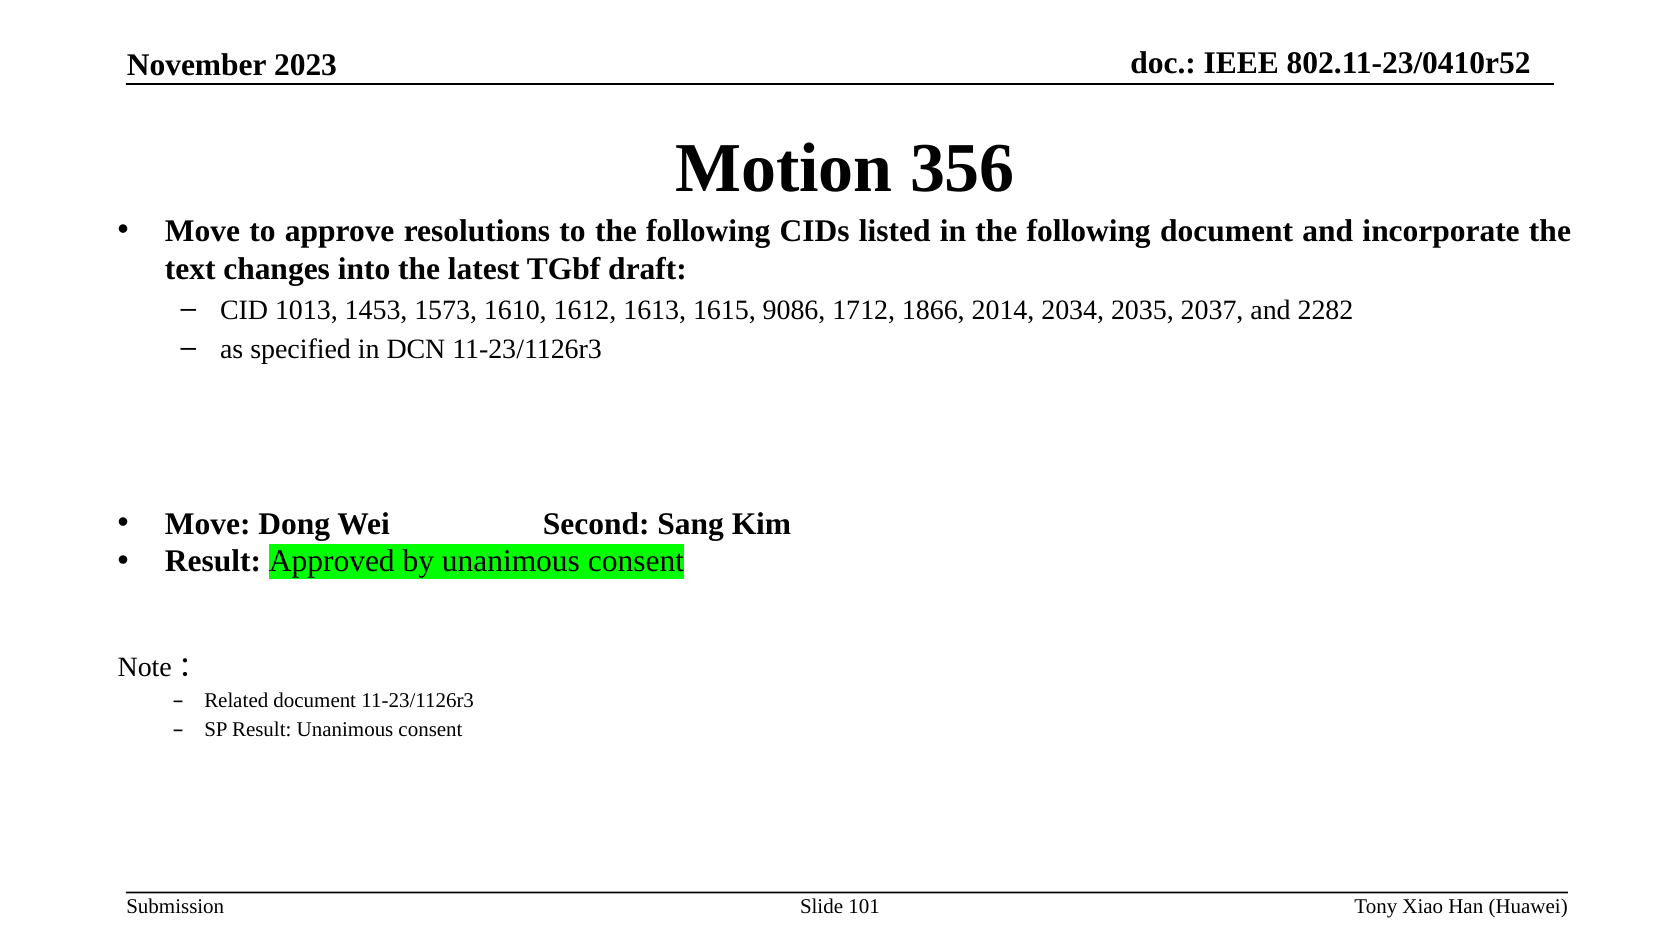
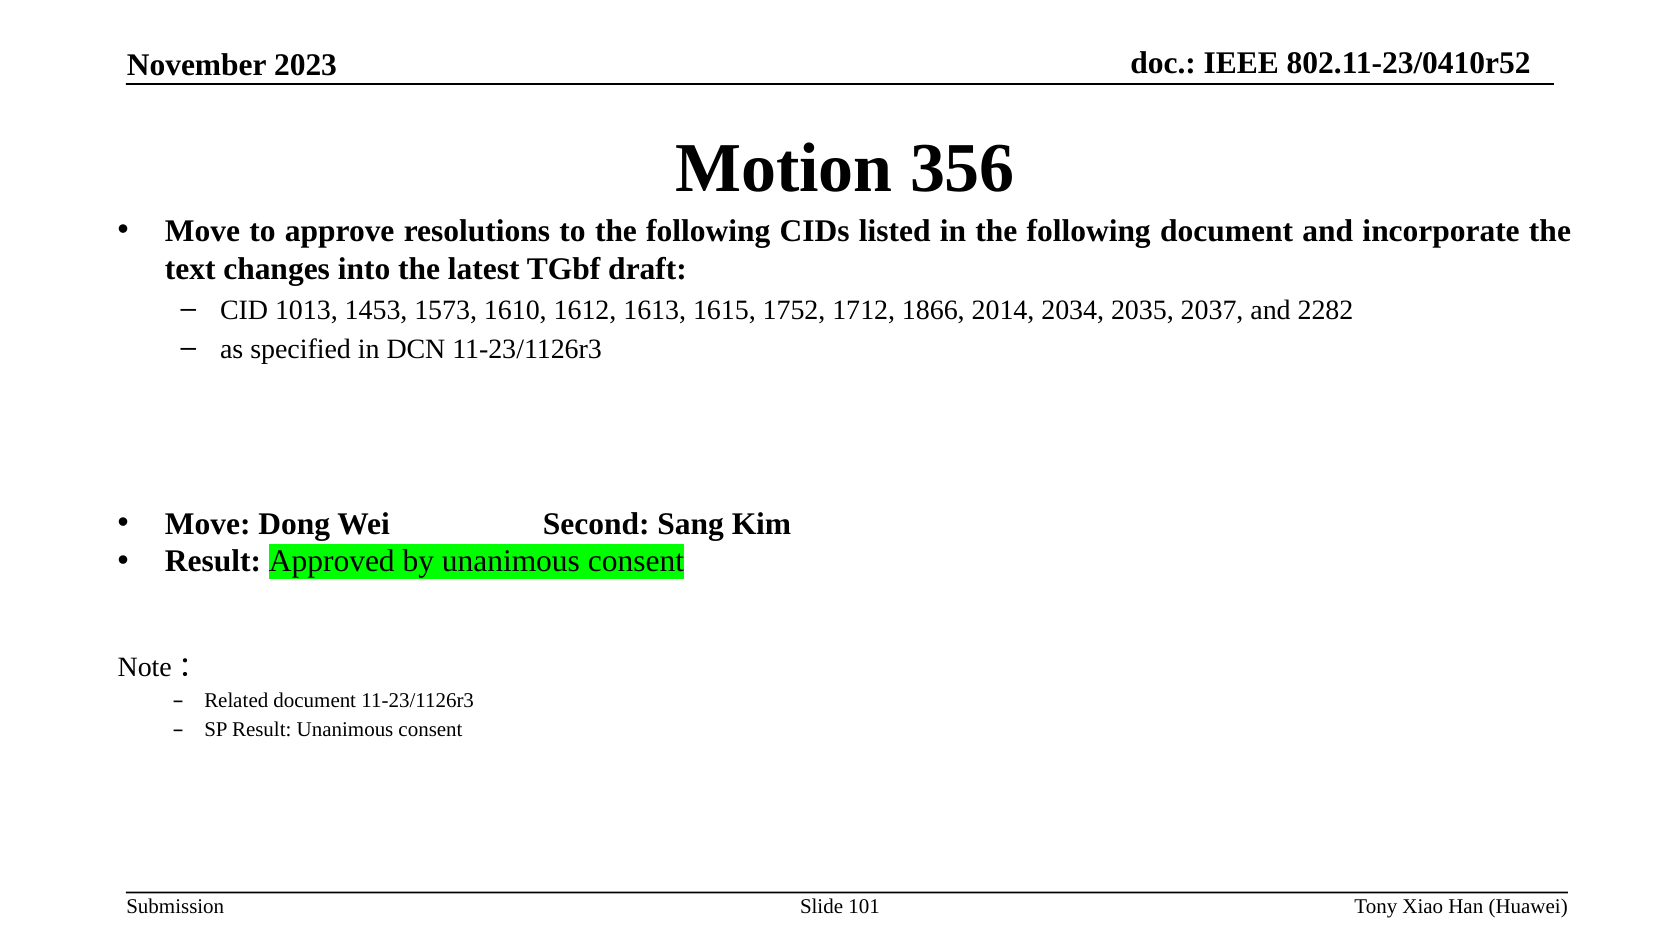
9086: 9086 -> 1752 (794, 310)
